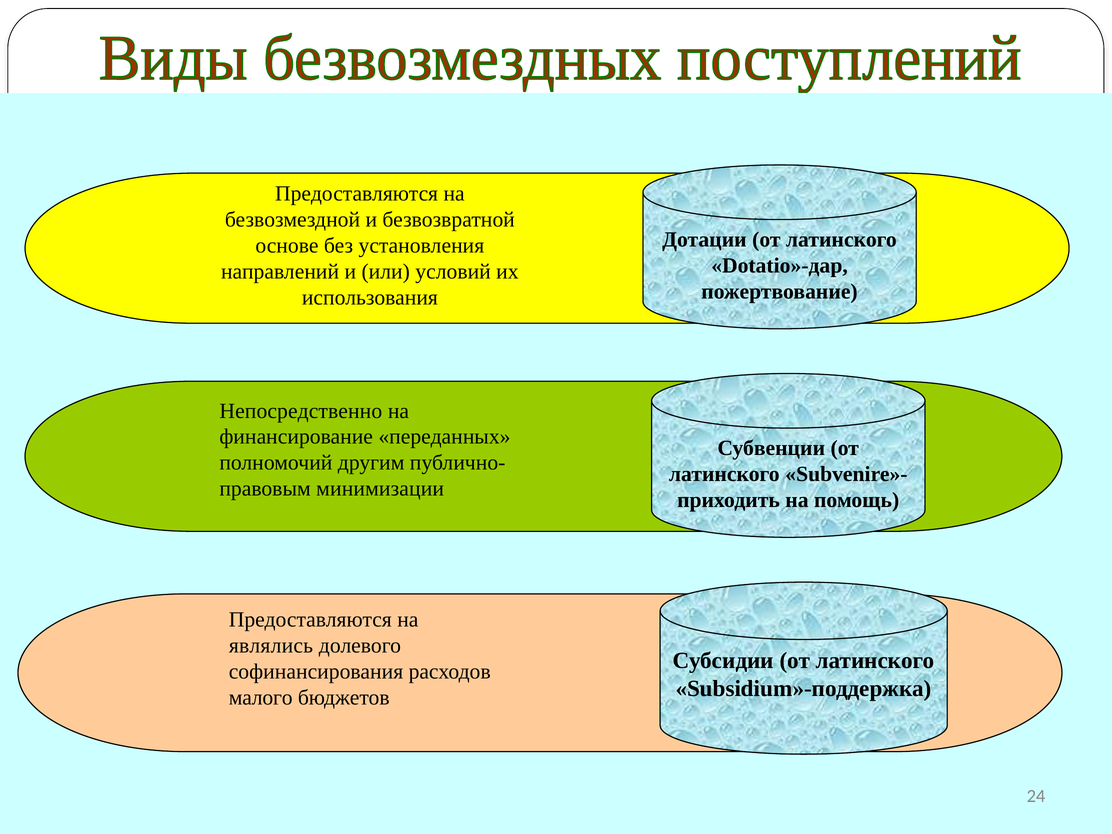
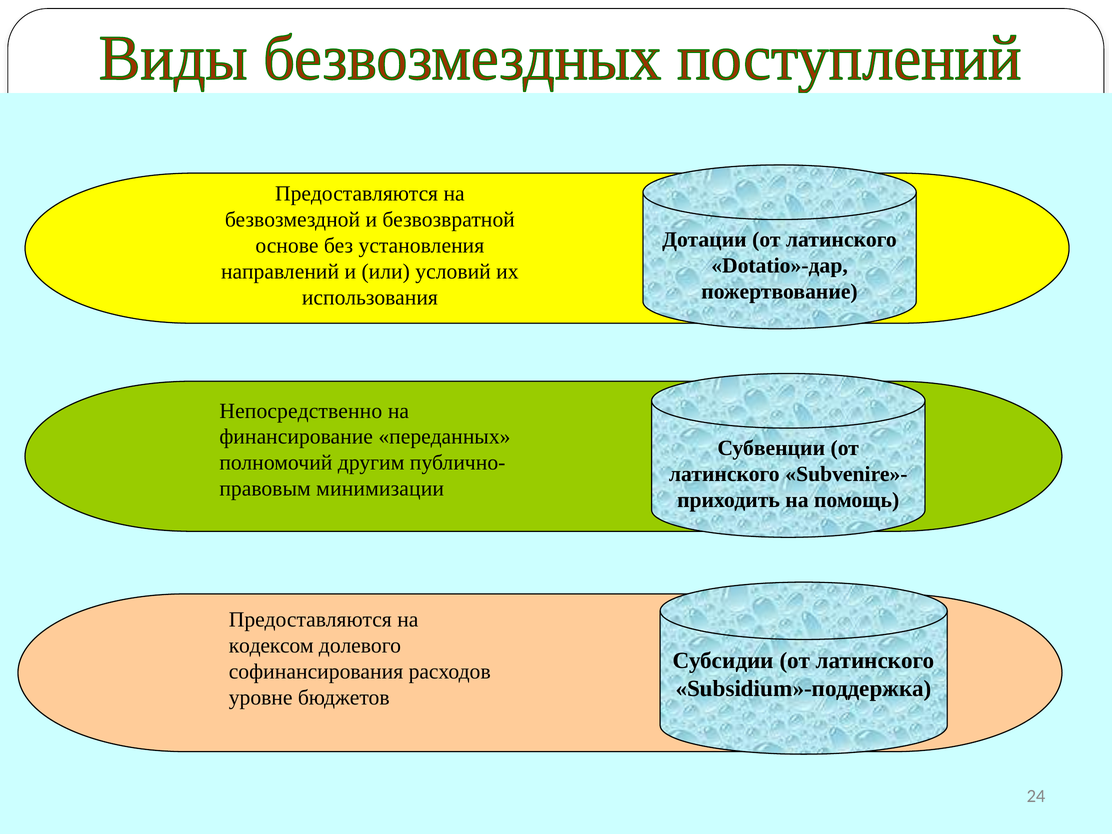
являлись: являлись -> кодексом (271, 646)
малого: малого -> уровне (261, 698)
